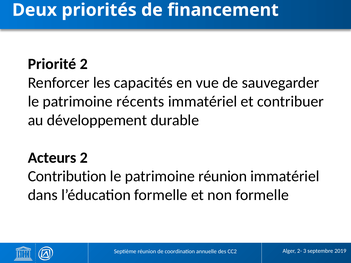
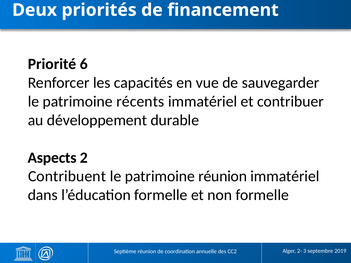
Priorité 2: 2 -> 6 (84, 64)
Acteurs: Acteurs -> Aspects (52, 158)
Contribution: Contribution -> Contribuent (67, 176)
